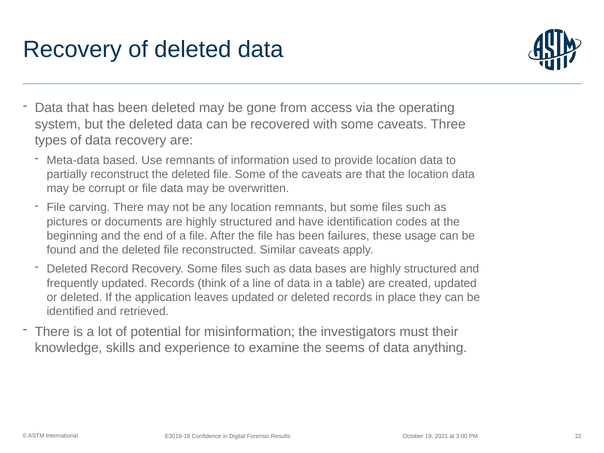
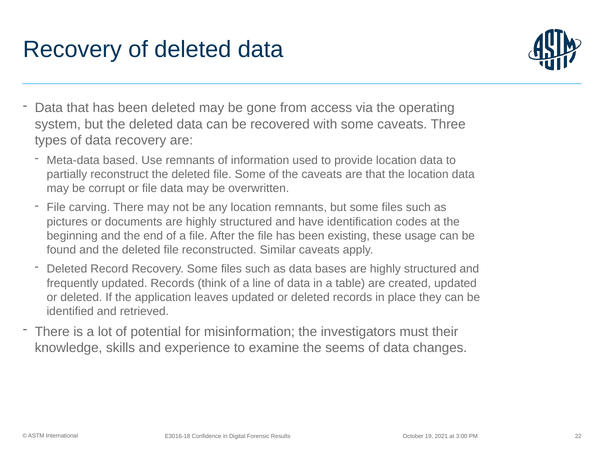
failures: failures -> existing (349, 236)
anything: anything -> changes (440, 348)
